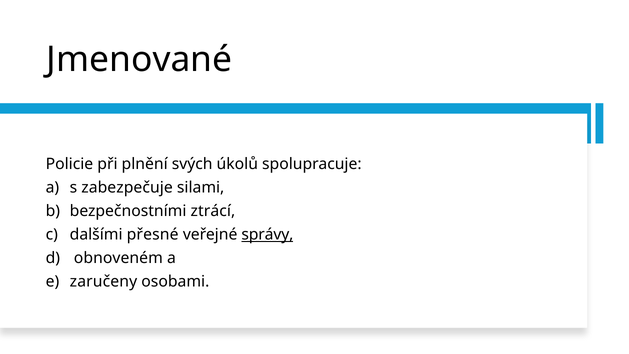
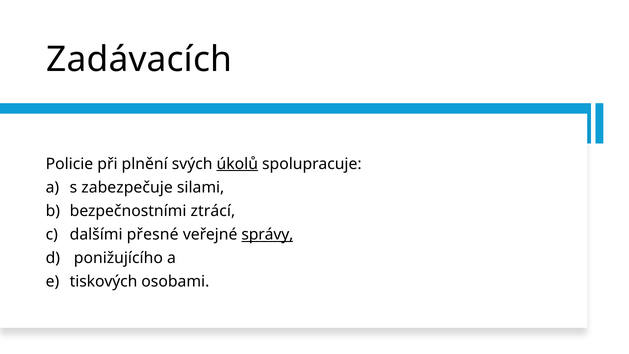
Jmenované: Jmenované -> Zadávacích (139, 60)
úkolů underline: none -> present (237, 164)
obnoveném: obnoveném -> ponižujícího (118, 258)
zaručeny: zaručeny -> tiskových (104, 281)
